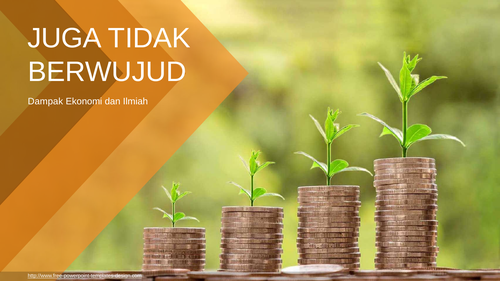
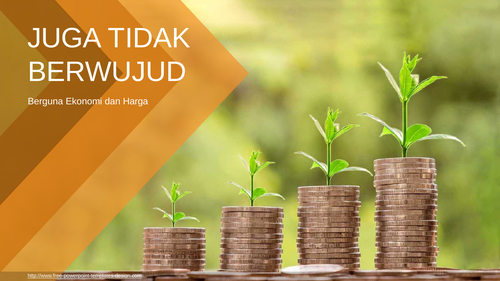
Dampak: Dampak -> Berguna (45, 102)
Ilmiah: Ilmiah -> Harga (136, 102)
